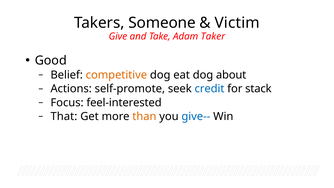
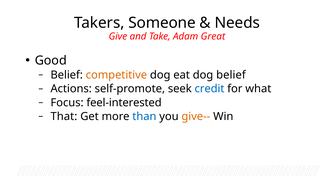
Victim: Victim -> Needs (237, 23)
Taker: Taker -> Great (213, 36)
dog about: about -> belief (231, 75)
stack: stack -> what (258, 89)
than colour: orange -> blue (144, 116)
give-- colour: blue -> orange (196, 116)
